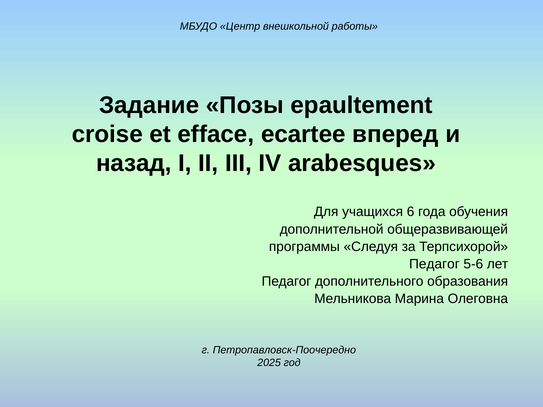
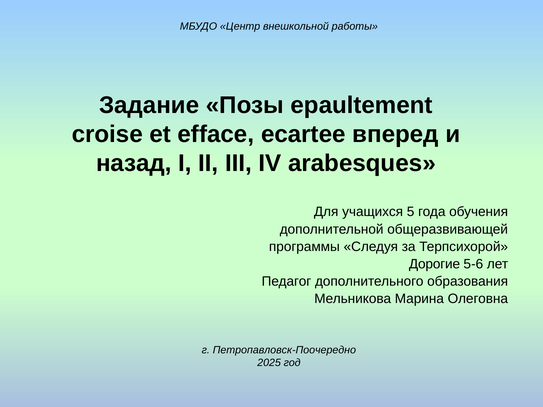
6: 6 -> 5 (411, 212)
Педагог: Педагог -> Дорогие (435, 264)
